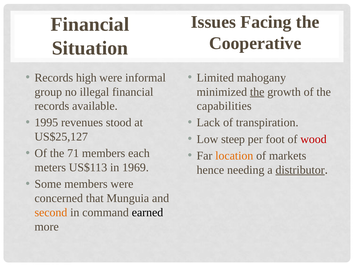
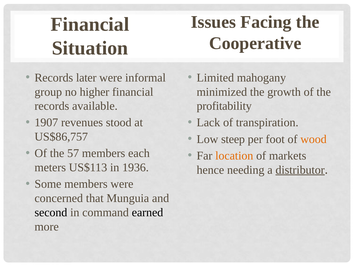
high: high -> later (86, 78)
illegal: illegal -> higher (95, 92)
the underline: present -> none (257, 92)
capabilities: capabilities -> profitability (224, 106)
1995: 1995 -> 1907 (46, 122)
US$25,127: US$25,127 -> US$86,757 (61, 137)
wood colour: red -> orange (314, 139)
71: 71 -> 57 (73, 153)
1969: 1969 -> 1936 (135, 167)
second colour: orange -> black (51, 212)
